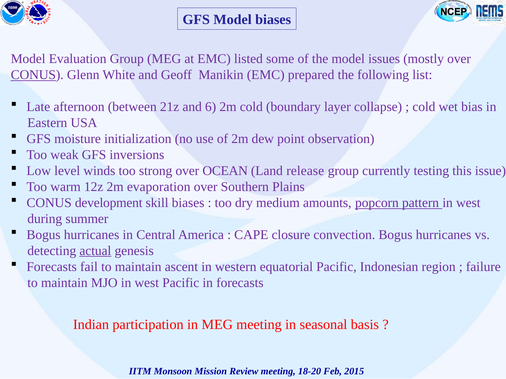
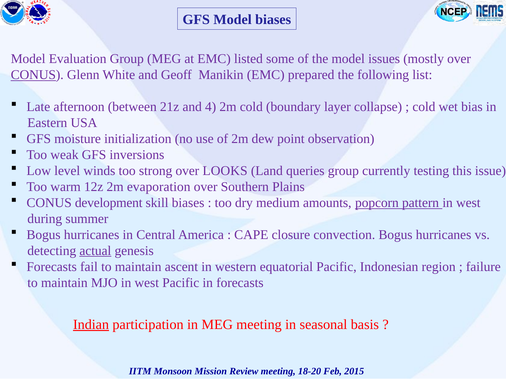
6: 6 -> 4 (211, 107)
OCEAN: OCEAN -> LOOKS (225, 171)
release: release -> queries (305, 171)
Indian underline: none -> present (91, 325)
